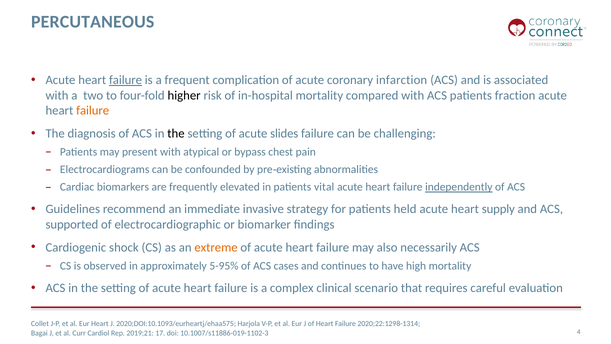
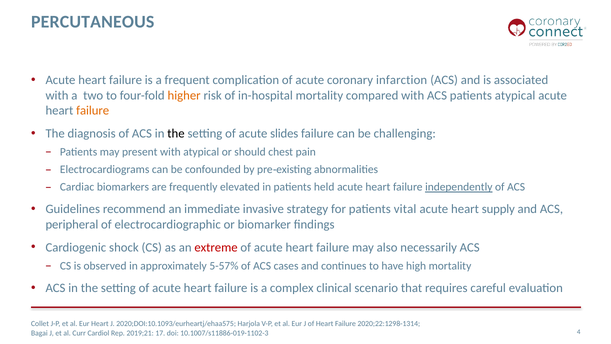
failure underline: present -> none (126, 80)
higher colour: black -> orange (184, 95)
patients fraction: fraction -> atypical (515, 95)
bypass: bypass -> should (250, 152)
vital: vital -> held (324, 187)
held: held -> vital (405, 209)
supported: supported -> peripheral (72, 224)
extreme colour: orange -> red (216, 247)
5-95%: 5-95% -> 5-57% (224, 266)
